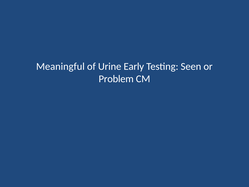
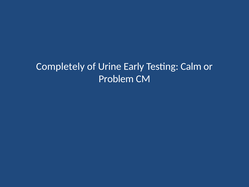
Meaningful: Meaningful -> Completely (60, 66)
Seen: Seen -> Calm (191, 66)
